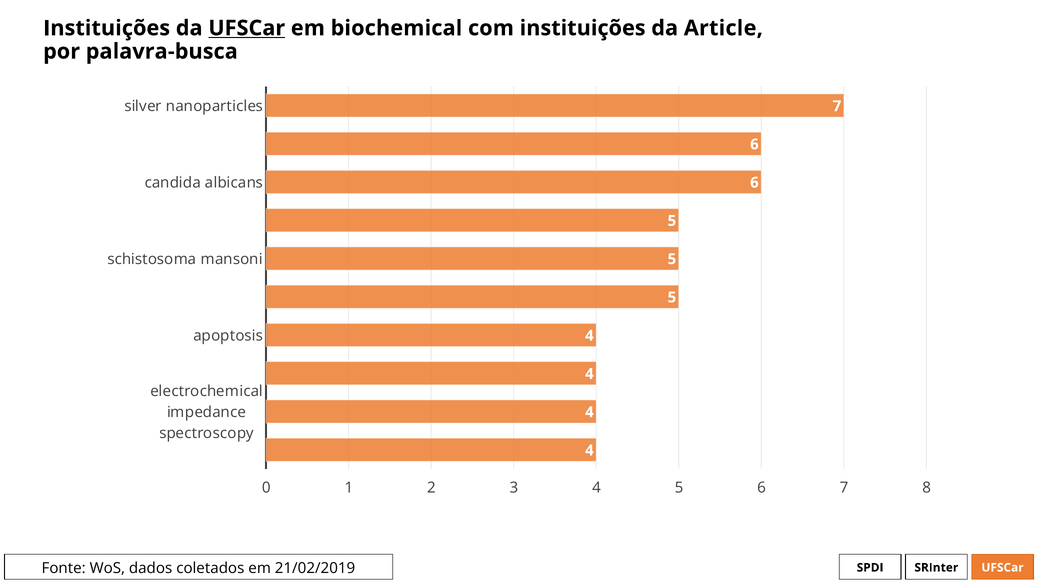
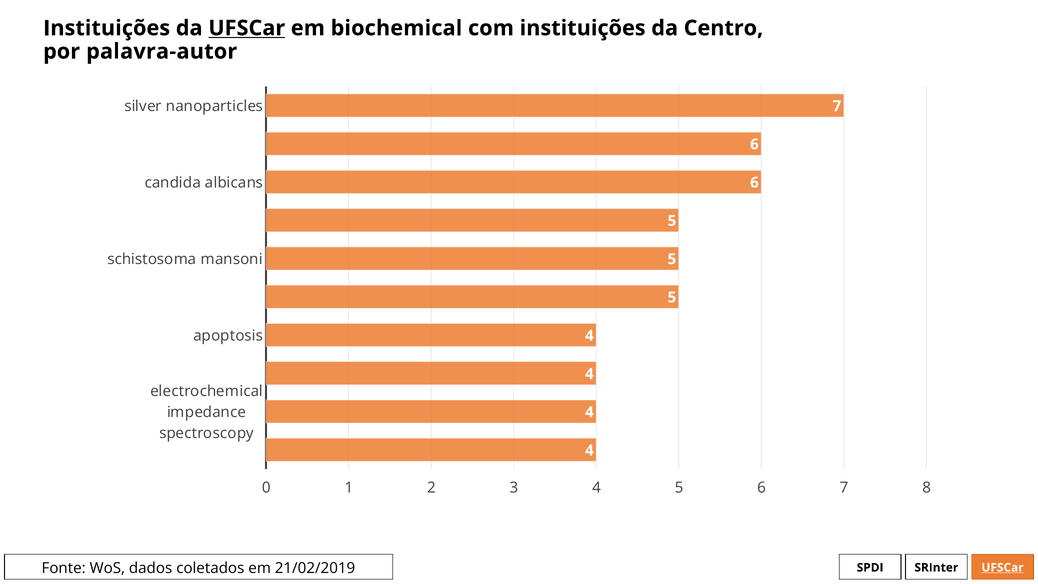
Article: Article -> Centro (723, 28)
palavra-busca: palavra-busca -> palavra-autor (162, 51)
UFSCar underline: none -> present (1003, 567)
